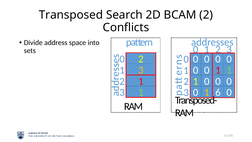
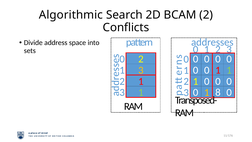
Transposed: Transposed -> Algorithmic (71, 15)
6: 6 -> 8 (218, 92)
